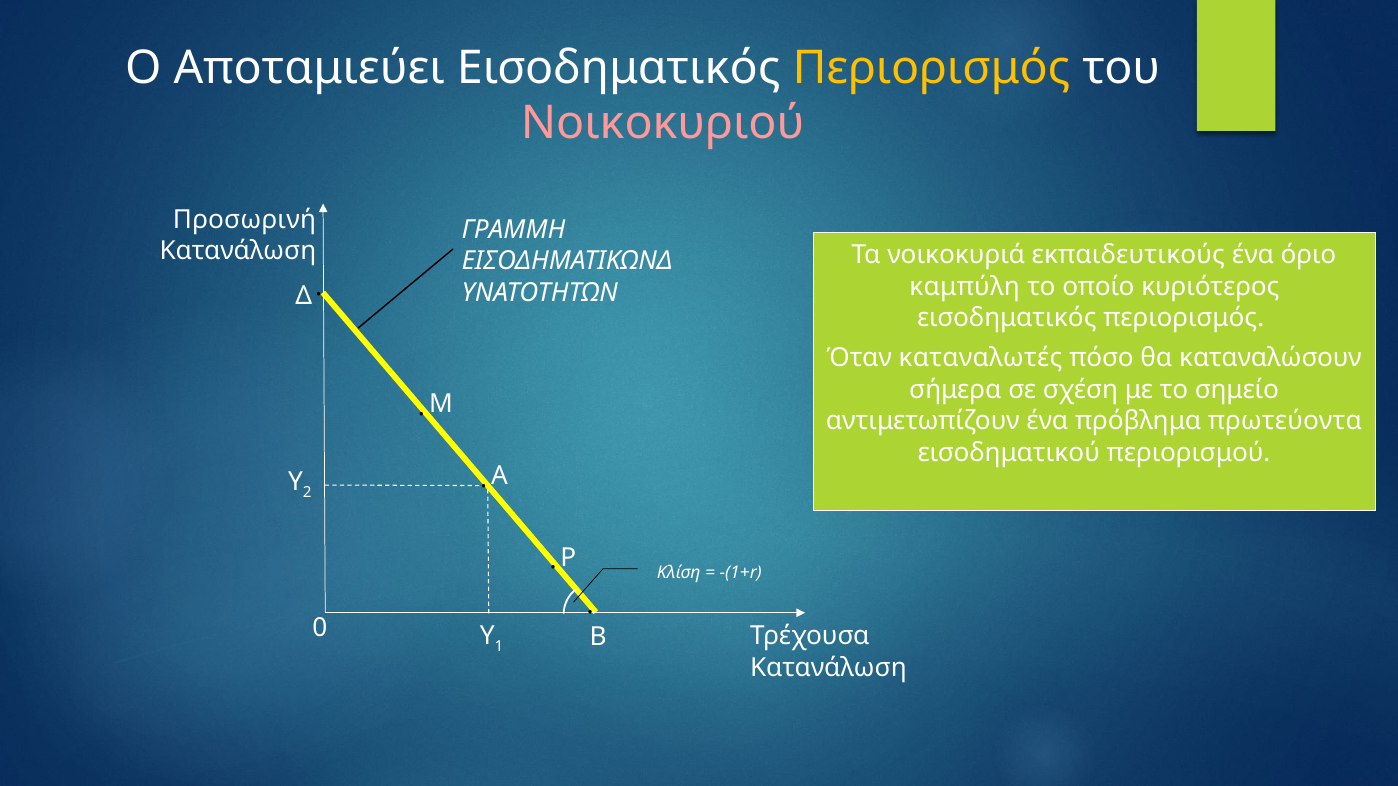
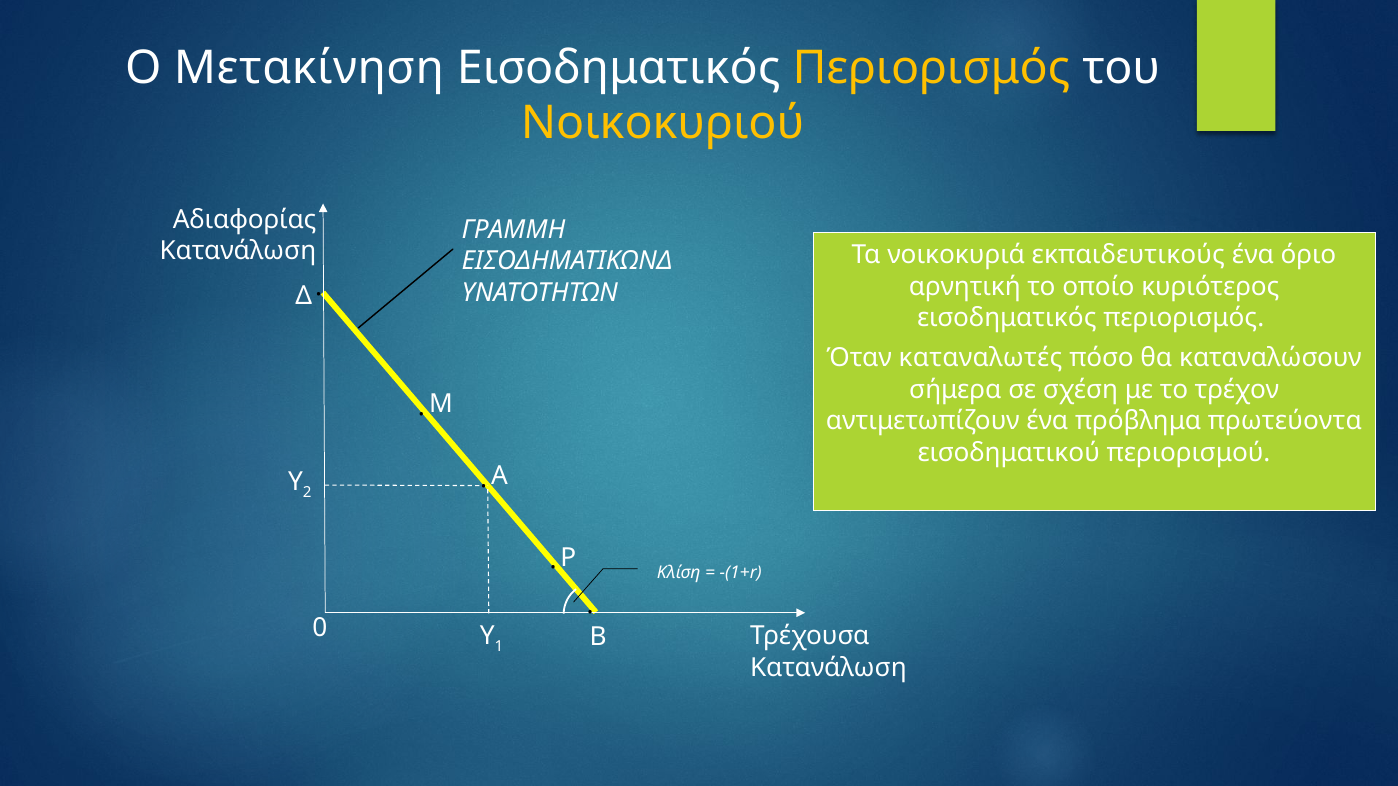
Αποταμιεύει: Αποταμιεύει -> Μετακίνηση (309, 68)
Νοικοκυριού colour: pink -> yellow (663, 124)
Προσωρινή: Προσωρινή -> Αδιαφορίας (245, 220)
καμπύλη: καμπύλη -> αρνητική (965, 287)
σημείο: σημείο -> τρέχον (1237, 390)
